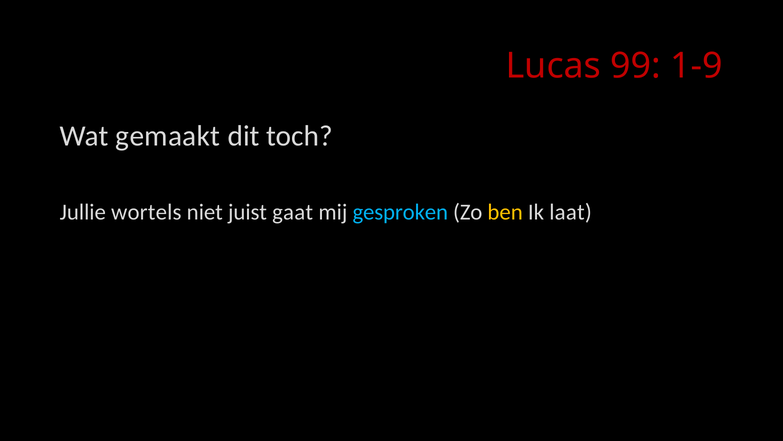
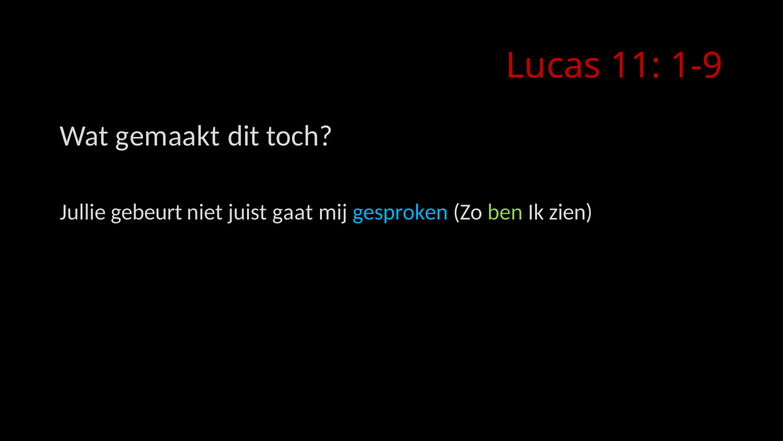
99: 99 -> 11 (636, 66)
wortels: wortels -> gebeurt (146, 212)
ben colour: yellow -> light green (505, 212)
laat: laat -> zien (571, 212)
